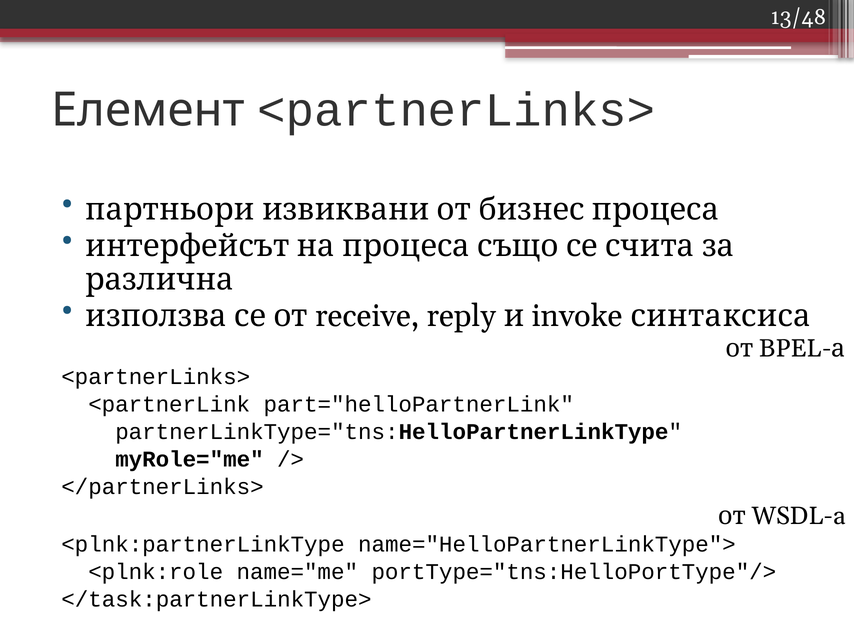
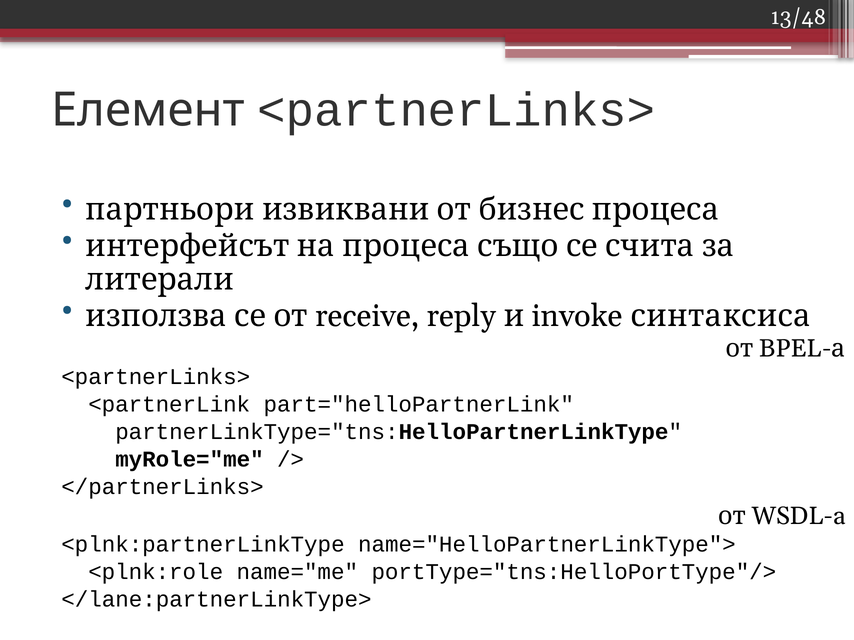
различна: различна -> литерали (160, 280)
</task:partnerLinkType>: </task:partnerLinkType> -> </lane:partnerLinkType> (216, 600)
